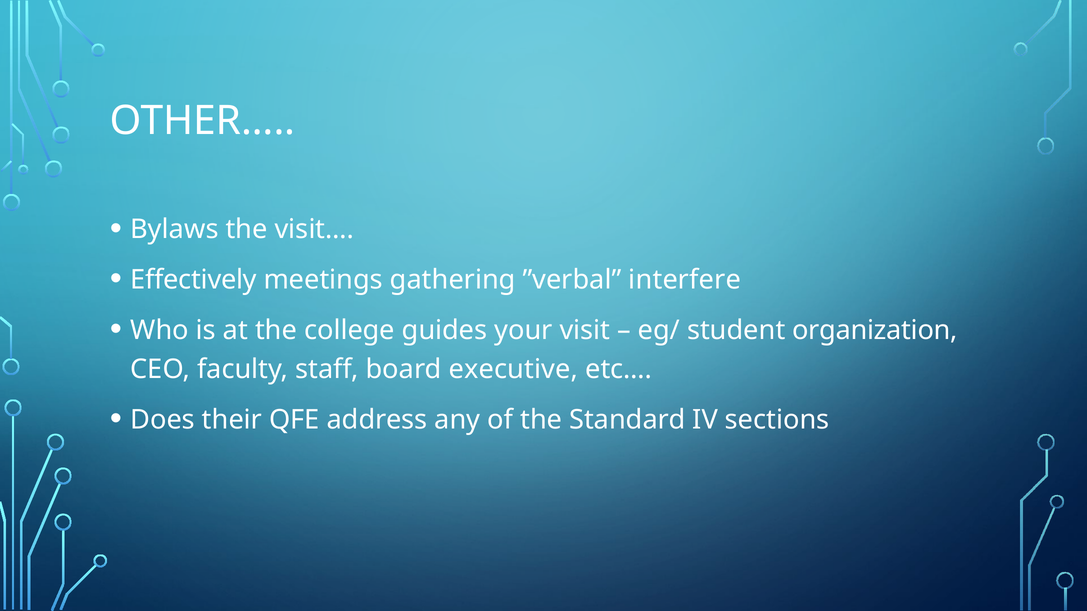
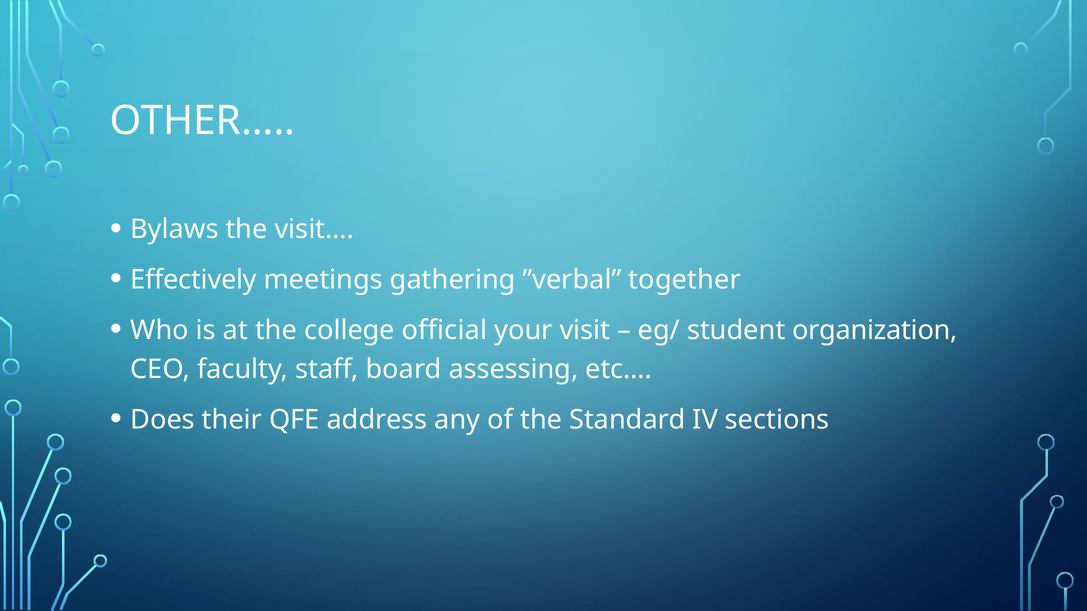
interfere: interfere -> together (685, 280)
guides: guides -> official (444, 330)
executive: executive -> assessing (514, 369)
